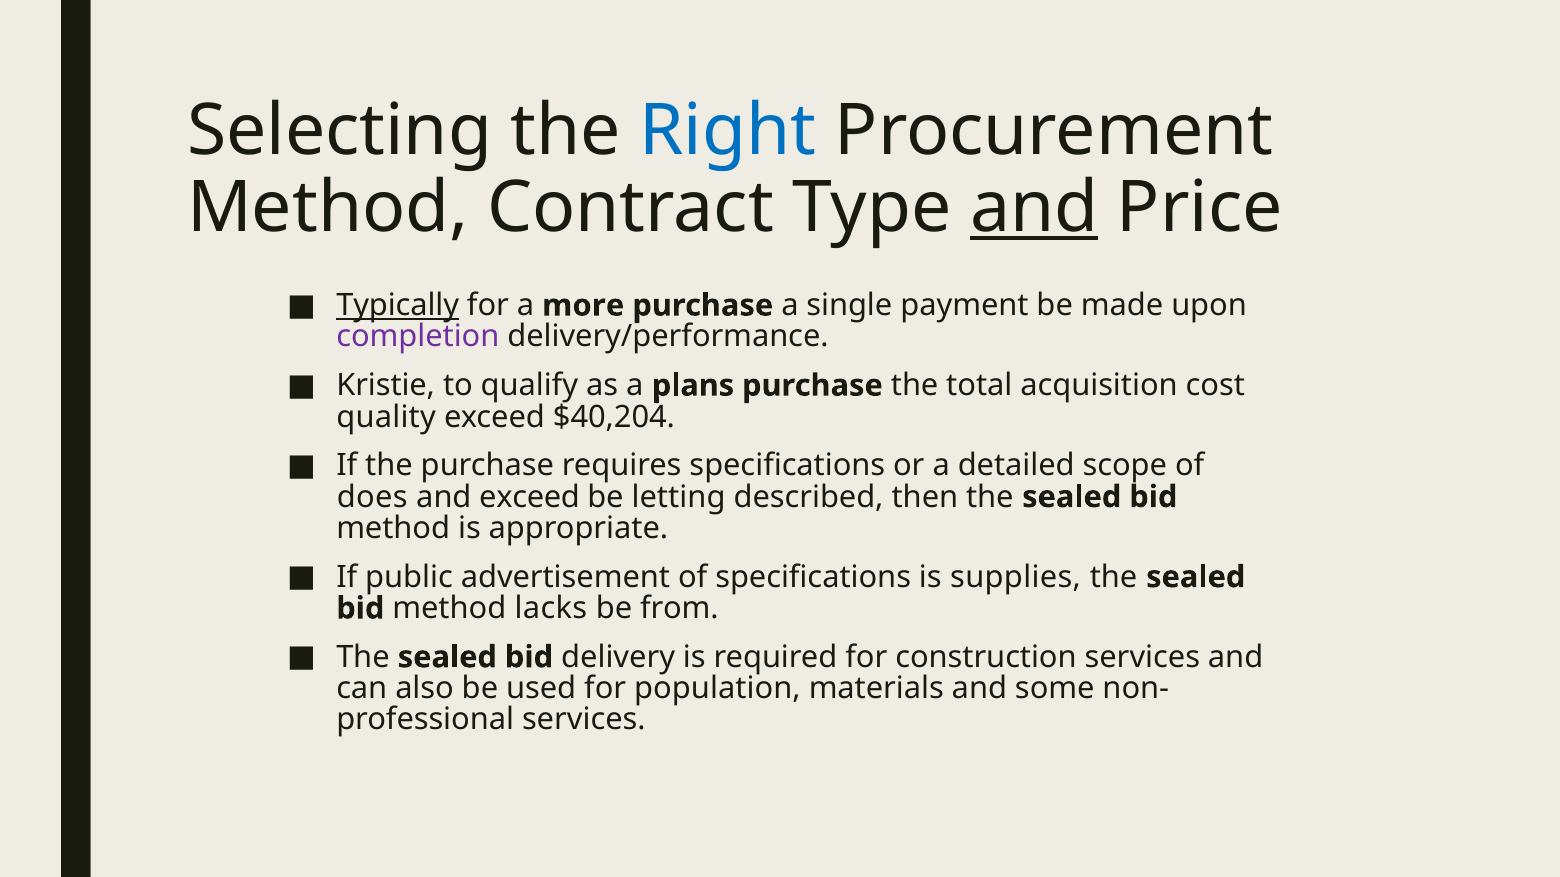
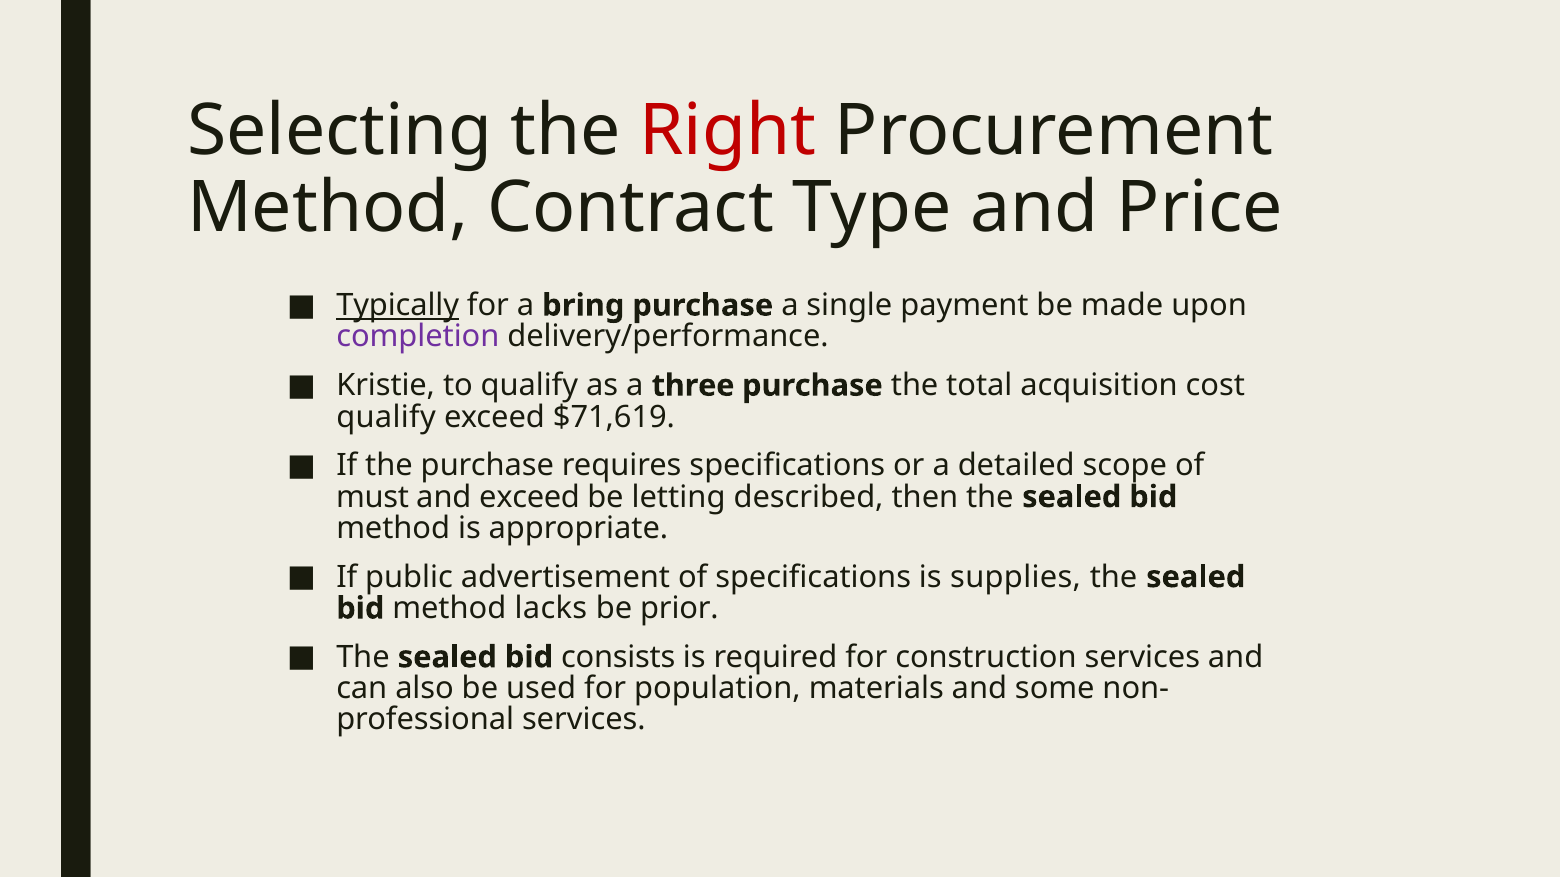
Right colour: blue -> red (728, 131)
and underline: present -> none (1034, 208)
more: more -> bring (583, 306)
plans: plans -> three (693, 386)
quality: quality -> qualify (386, 417)
$40,204: $40,204 -> $71,619 (614, 417)
does: does -> must (372, 497)
from: from -> prior (679, 609)
delivery: delivery -> consists (618, 658)
